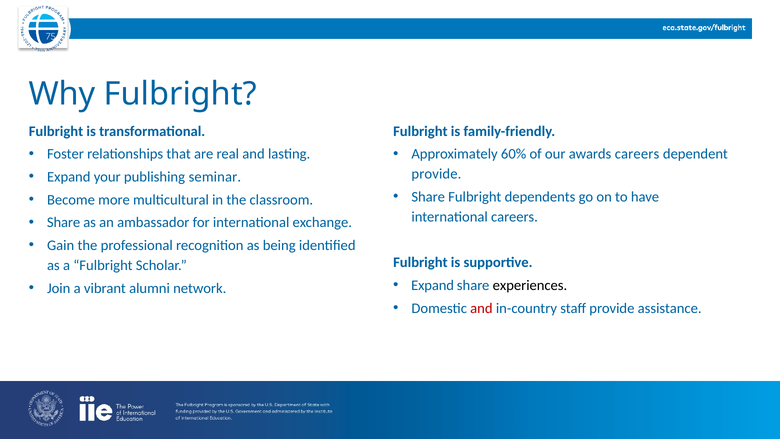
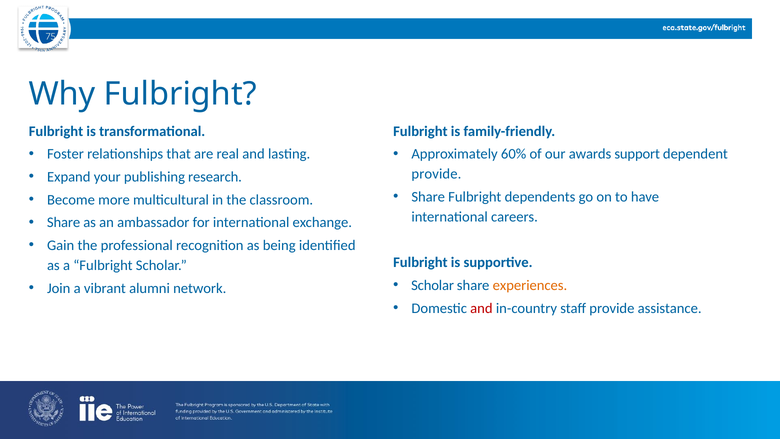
awards careers: careers -> support (637, 154)
seminar: seminar -> research (215, 177)
Expand: Expand -> Scholar (433, 285)
experiences colour: black -> orange (530, 285)
